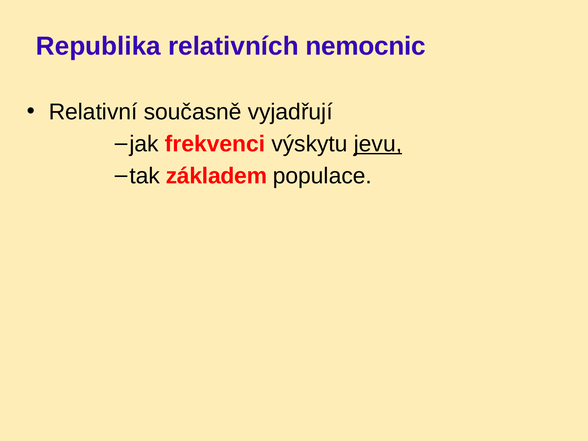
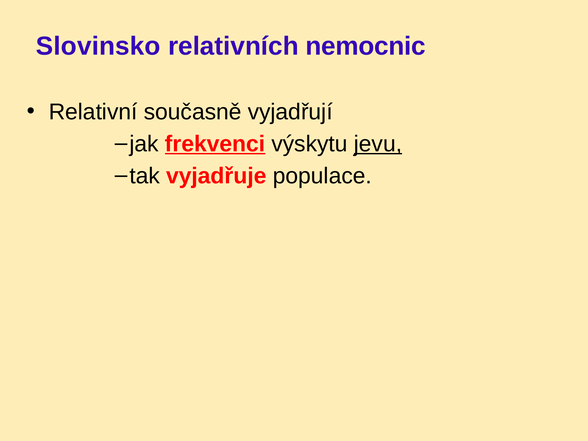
Republika: Republika -> Slovinsko (98, 46)
frekvenci underline: none -> present (215, 144)
základem: základem -> vyjadřuje (216, 176)
